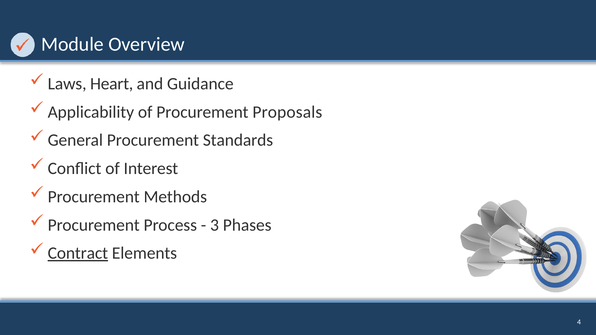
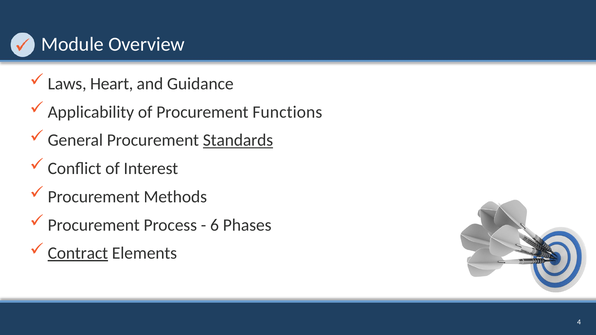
Proposals: Proposals -> Functions (287, 112)
Standards underline: none -> present (238, 140)
3: 3 -> 6 (215, 225)
